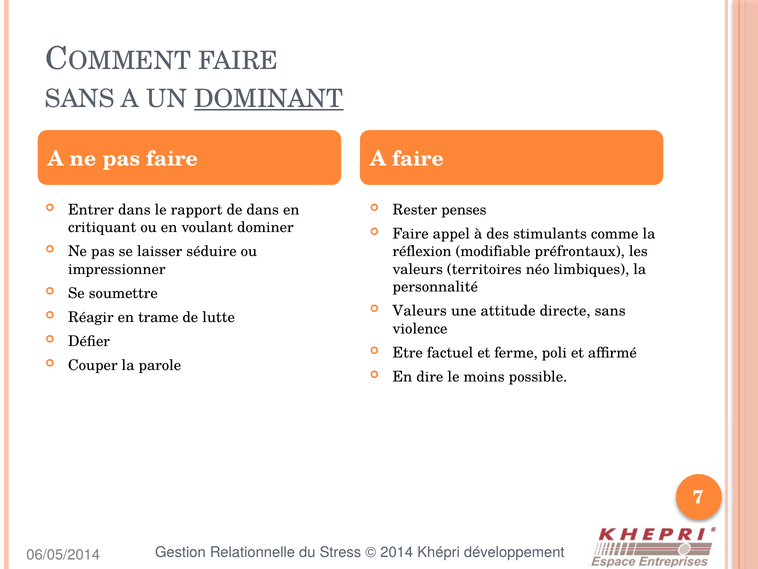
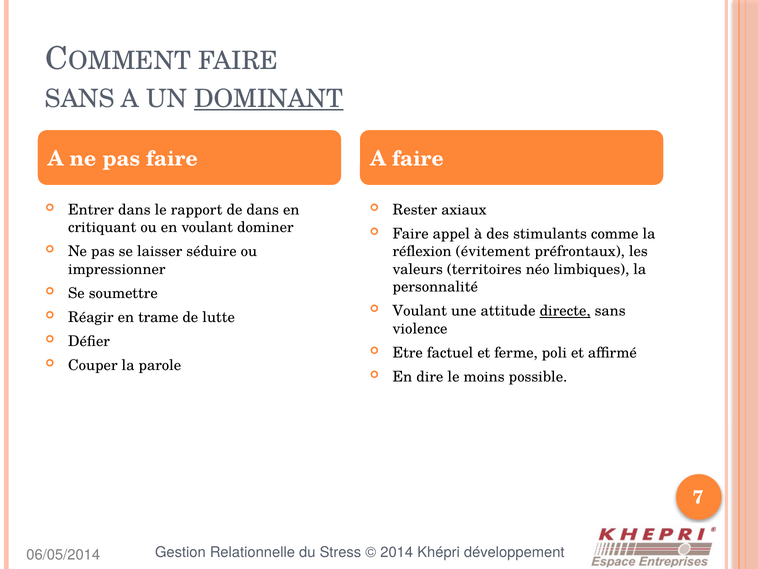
penses: penses -> axiaux (464, 209)
modifiable: modifiable -> évitement (493, 251)
Valeurs: Valeurs -> Voulant (420, 311)
directe underline: none -> present (565, 311)
